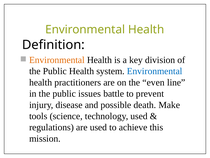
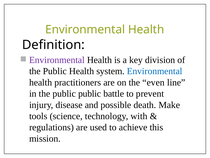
Environmental colour: orange -> purple (57, 60)
public issues: issues -> public (90, 93)
technology used: used -> with (139, 116)
